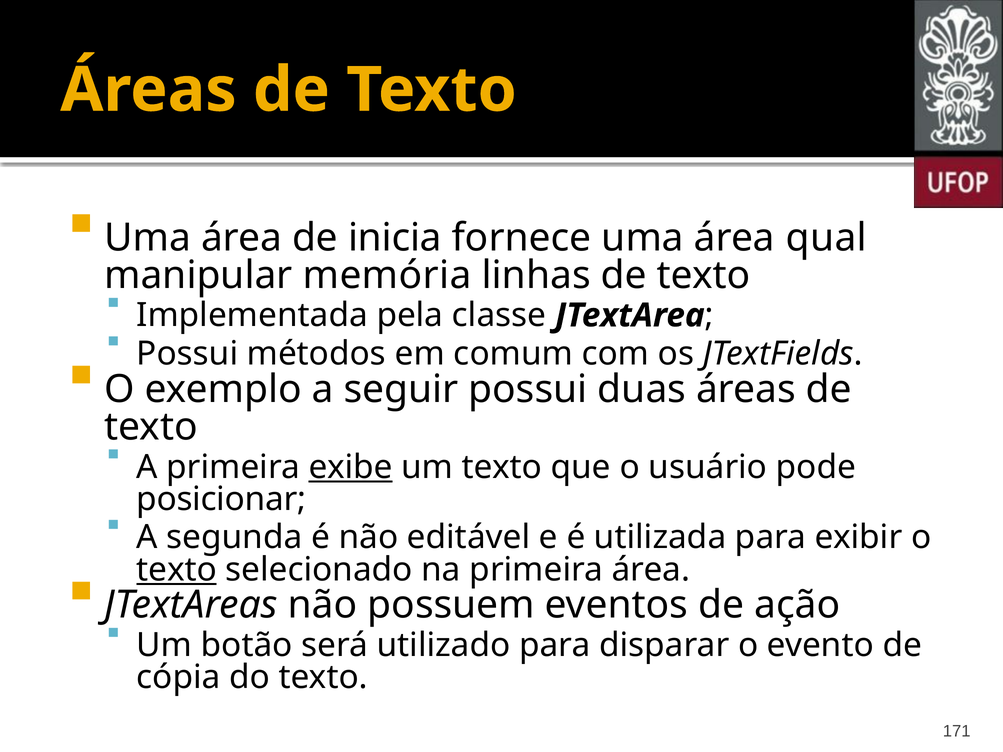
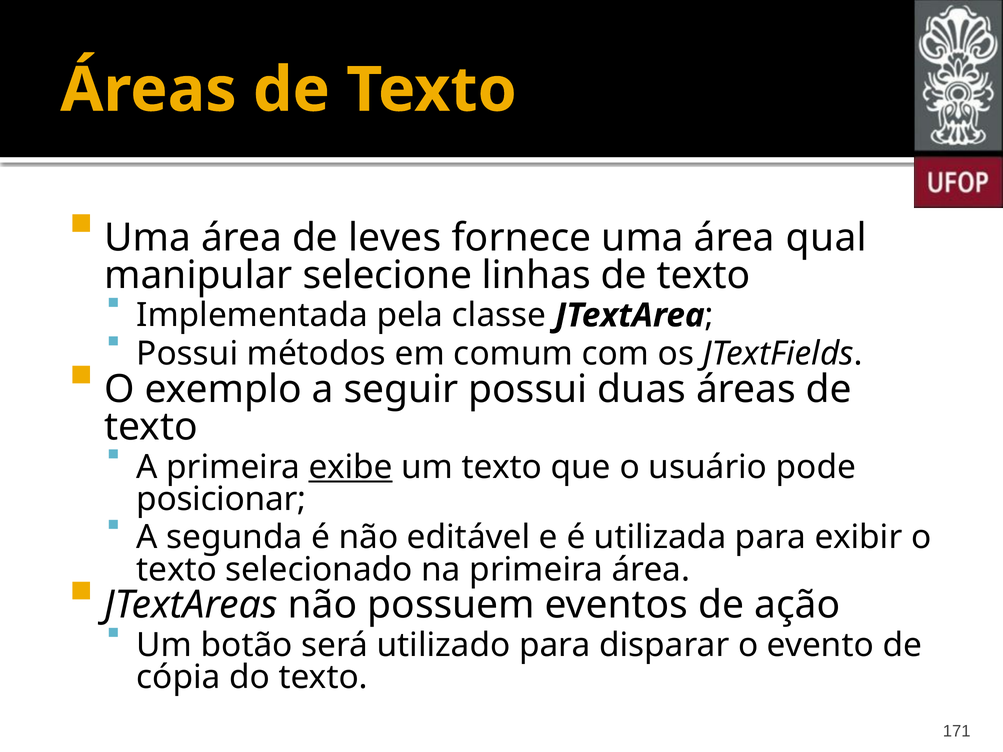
inicia: inicia -> leves (395, 238)
memória: memória -> selecione (387, 275)
texto underline: present -> none (177, 570)
